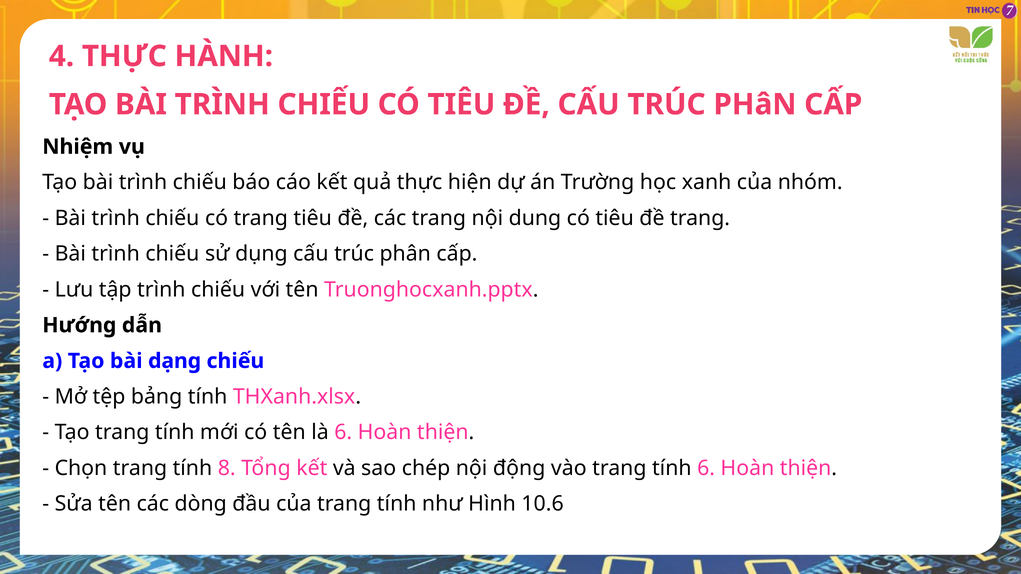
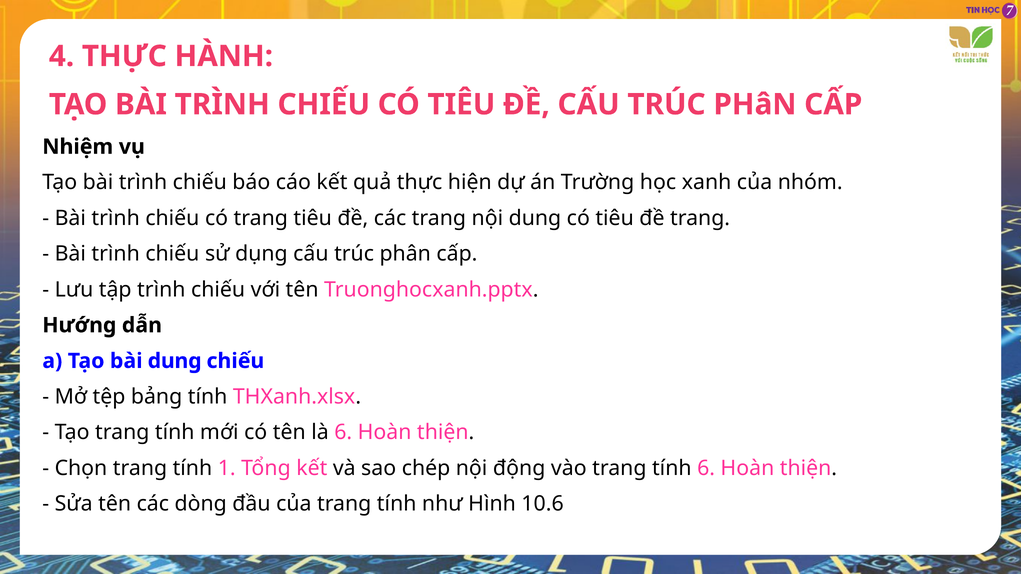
bài dạng: dạng -> dung (175, 361)
8: 8 -> 1 (227, 468)
